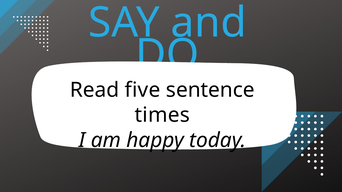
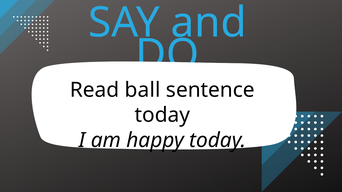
five: five -> ball (143, 90)
times: times -> today (162, 115)
